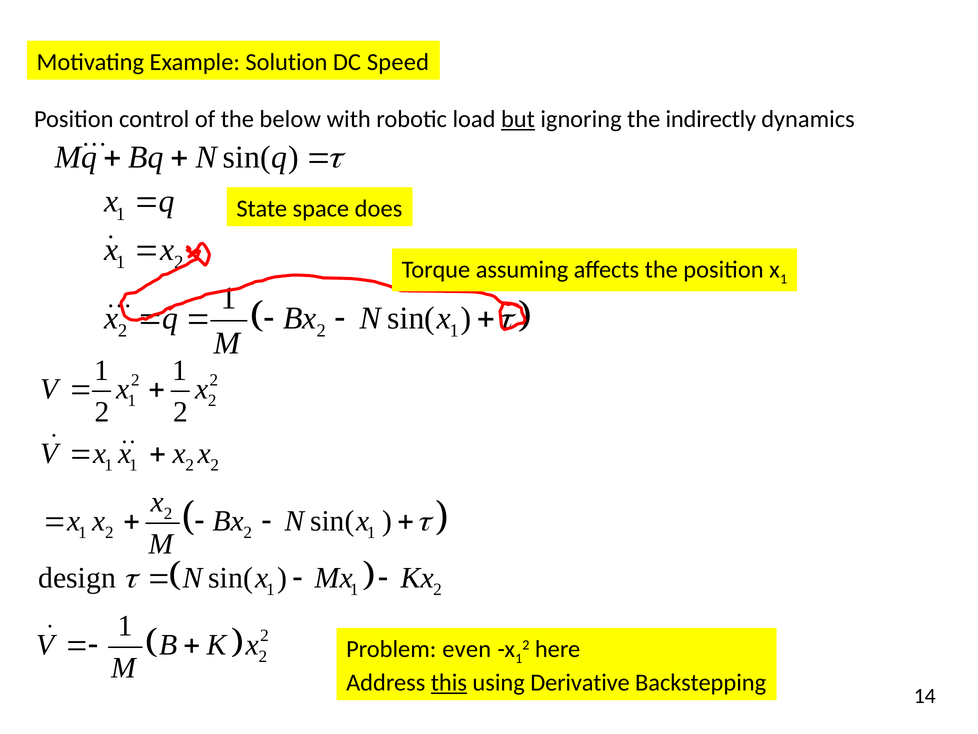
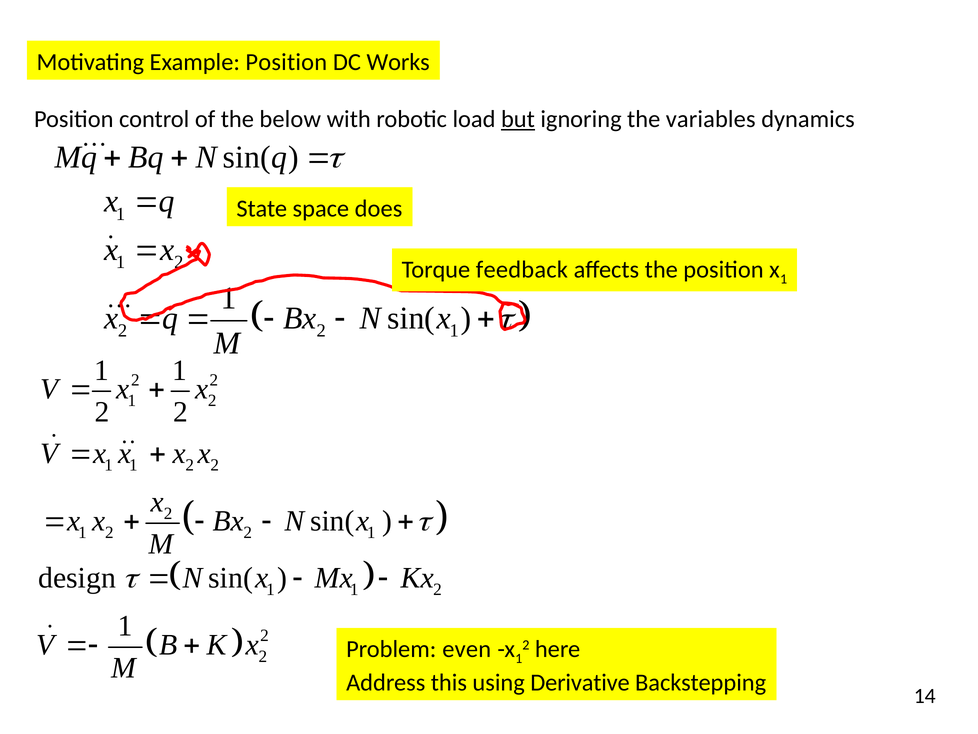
Example Solution: Solution -> Position (286, 62)
Speed: Speed -> Works (398, 62)
indirectly: indirectly -> variables (711, 119)
assuming: assuming -> feedback (522, 269)
this underline: present -> none (449, 682)
